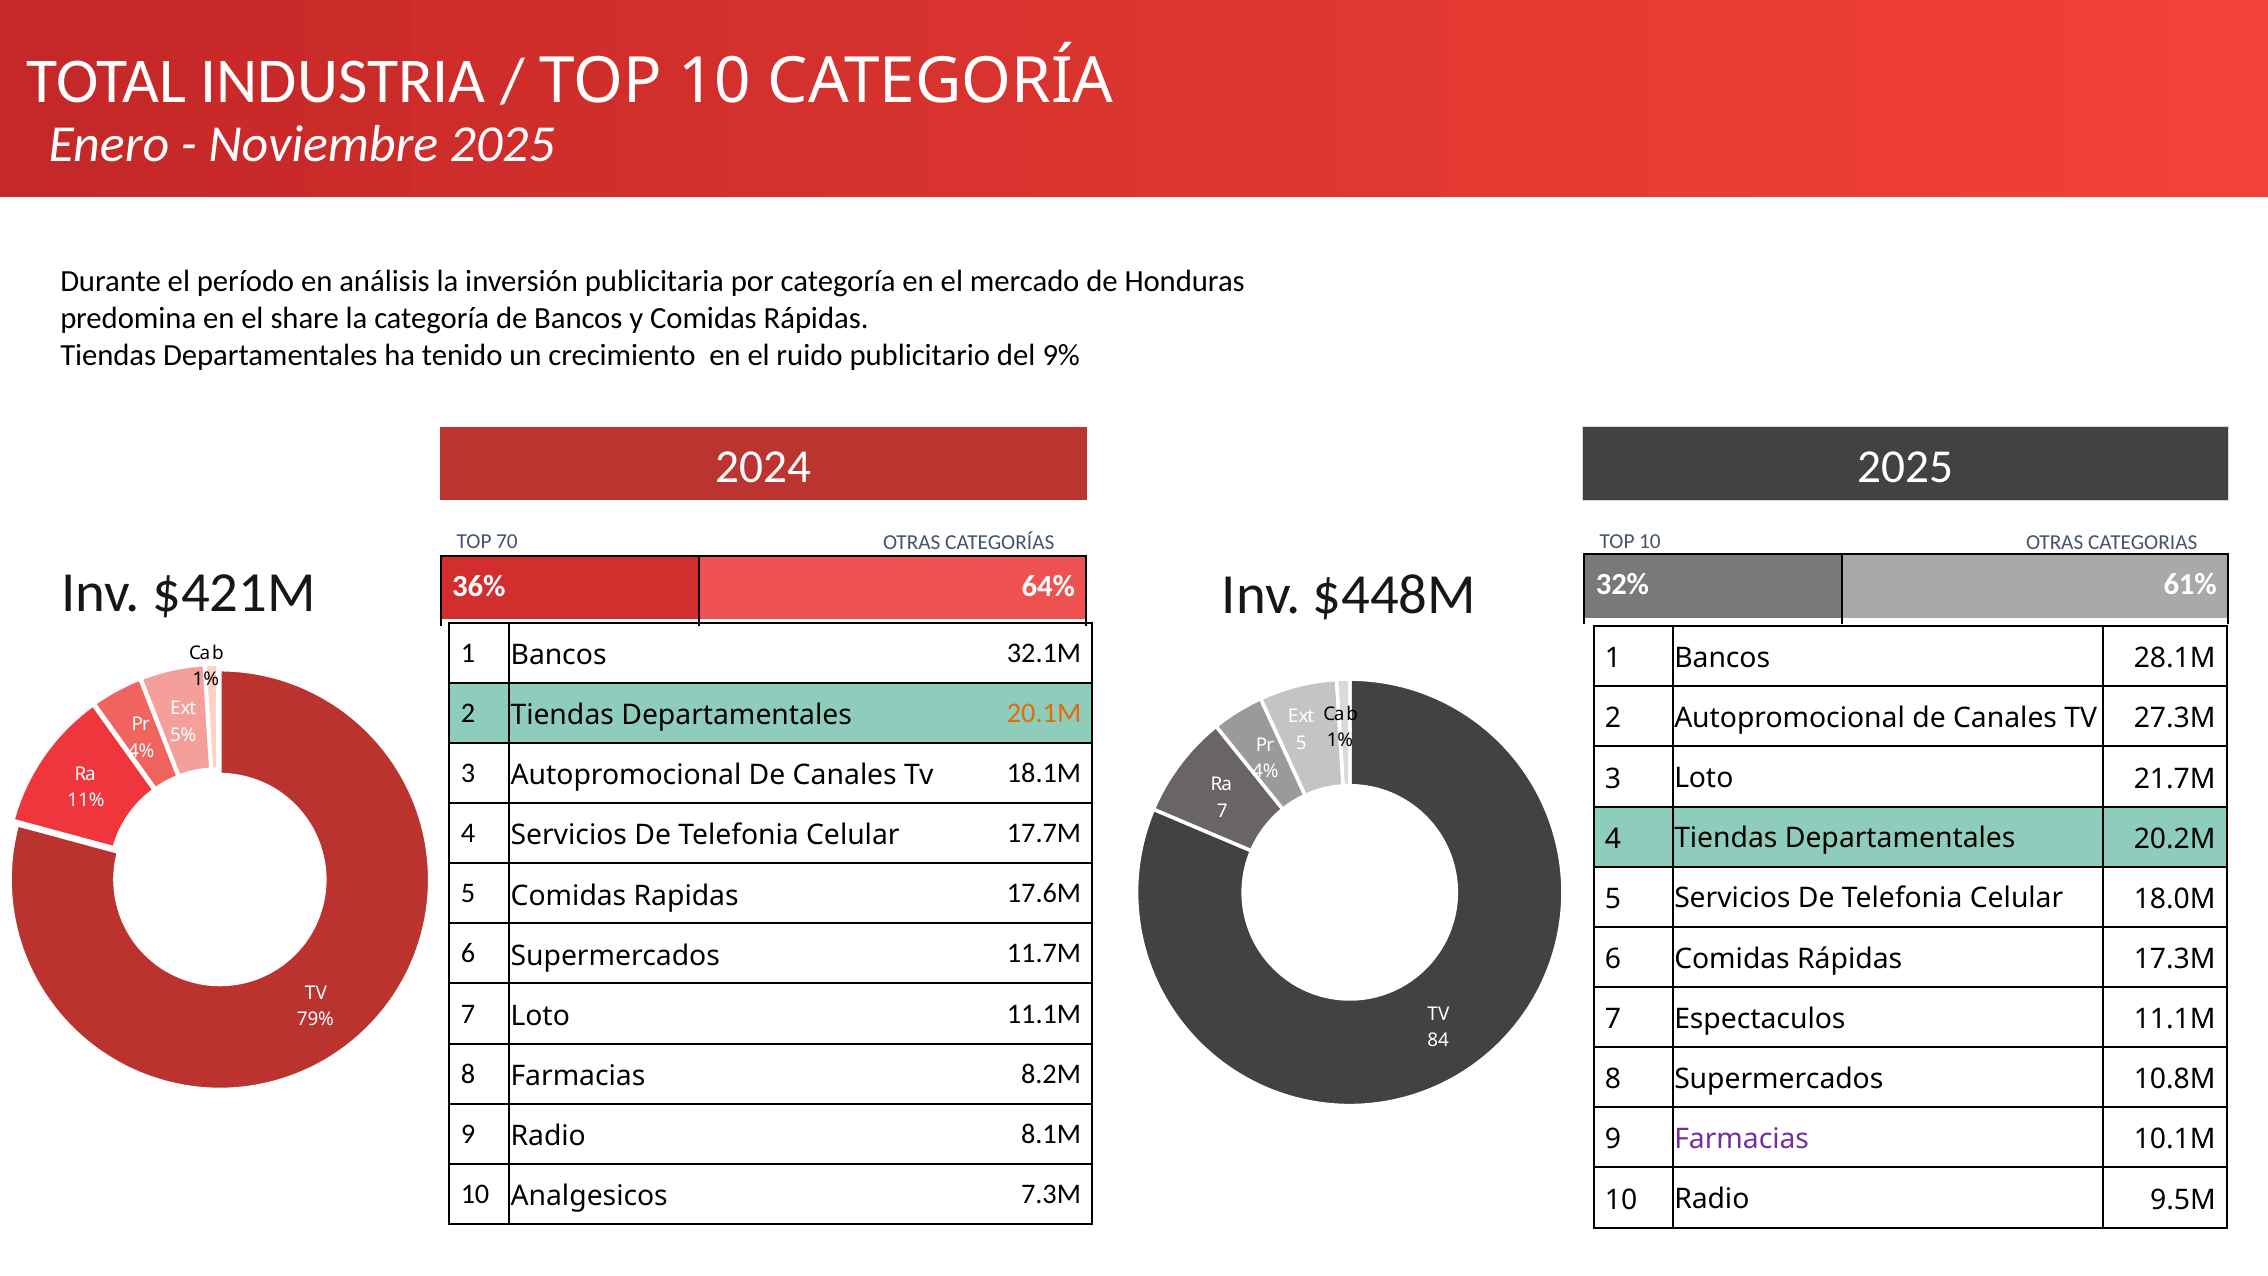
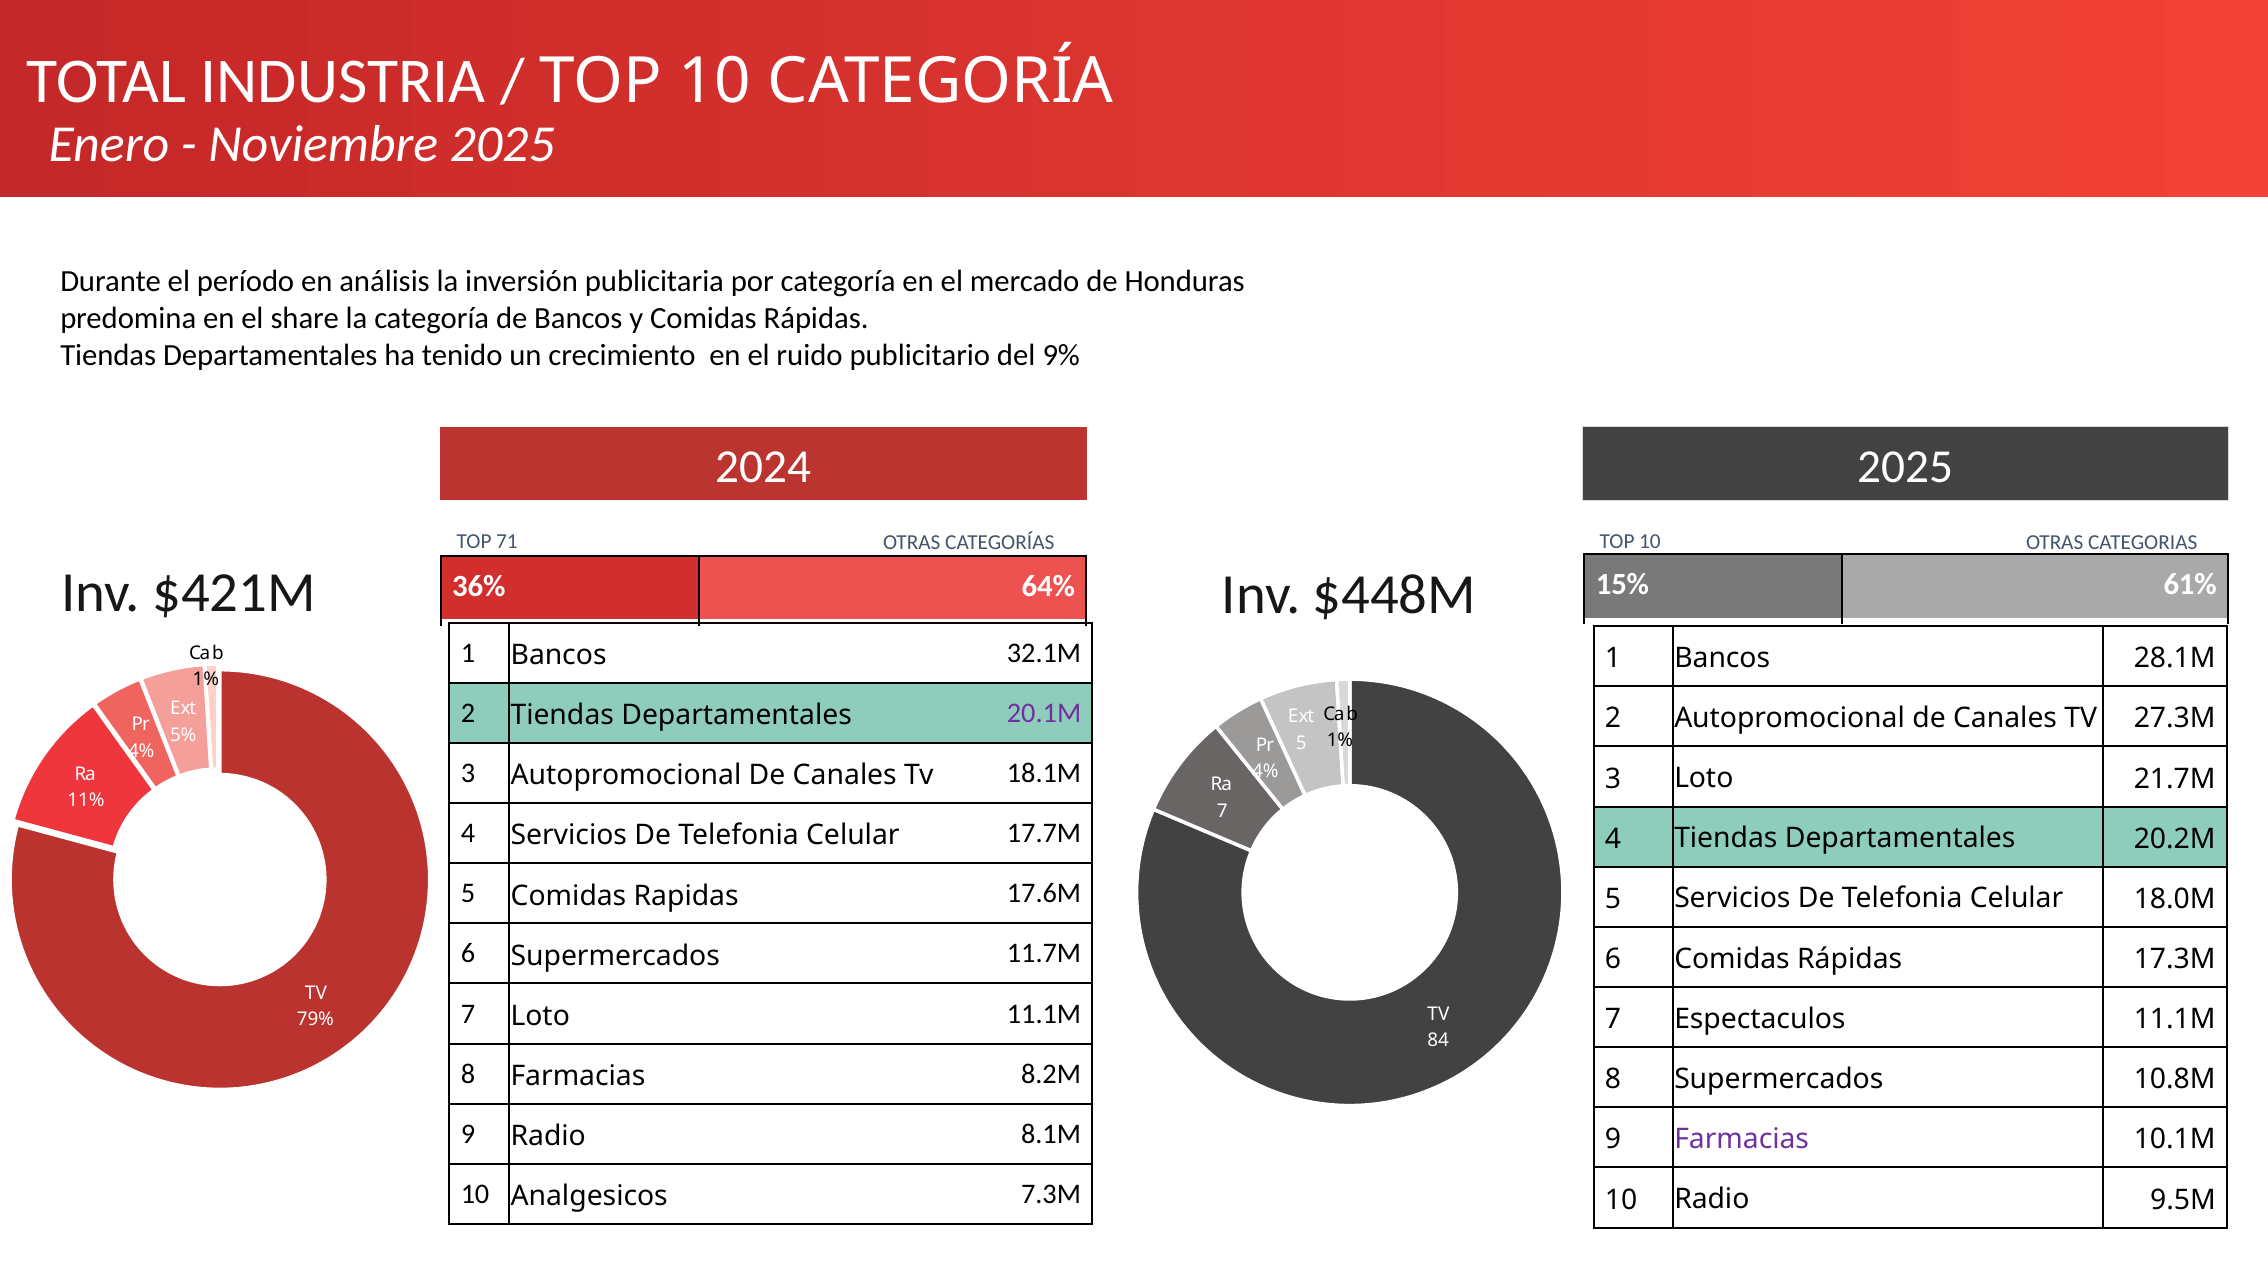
70: 70 -> 71 (507, 541)
32%: 32% -> 15% (1622, 584)
20.1M colour: orange -> purple (1044, 713)
